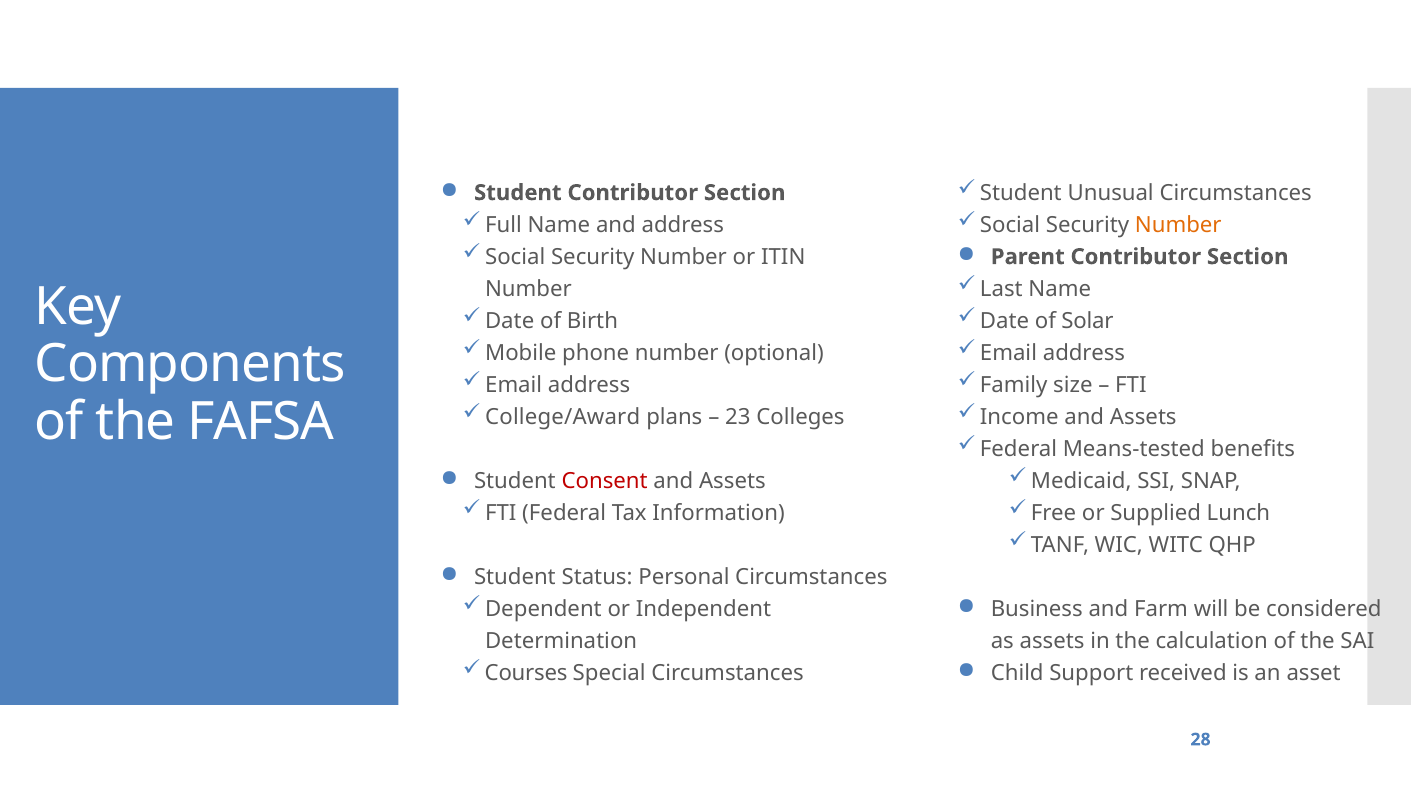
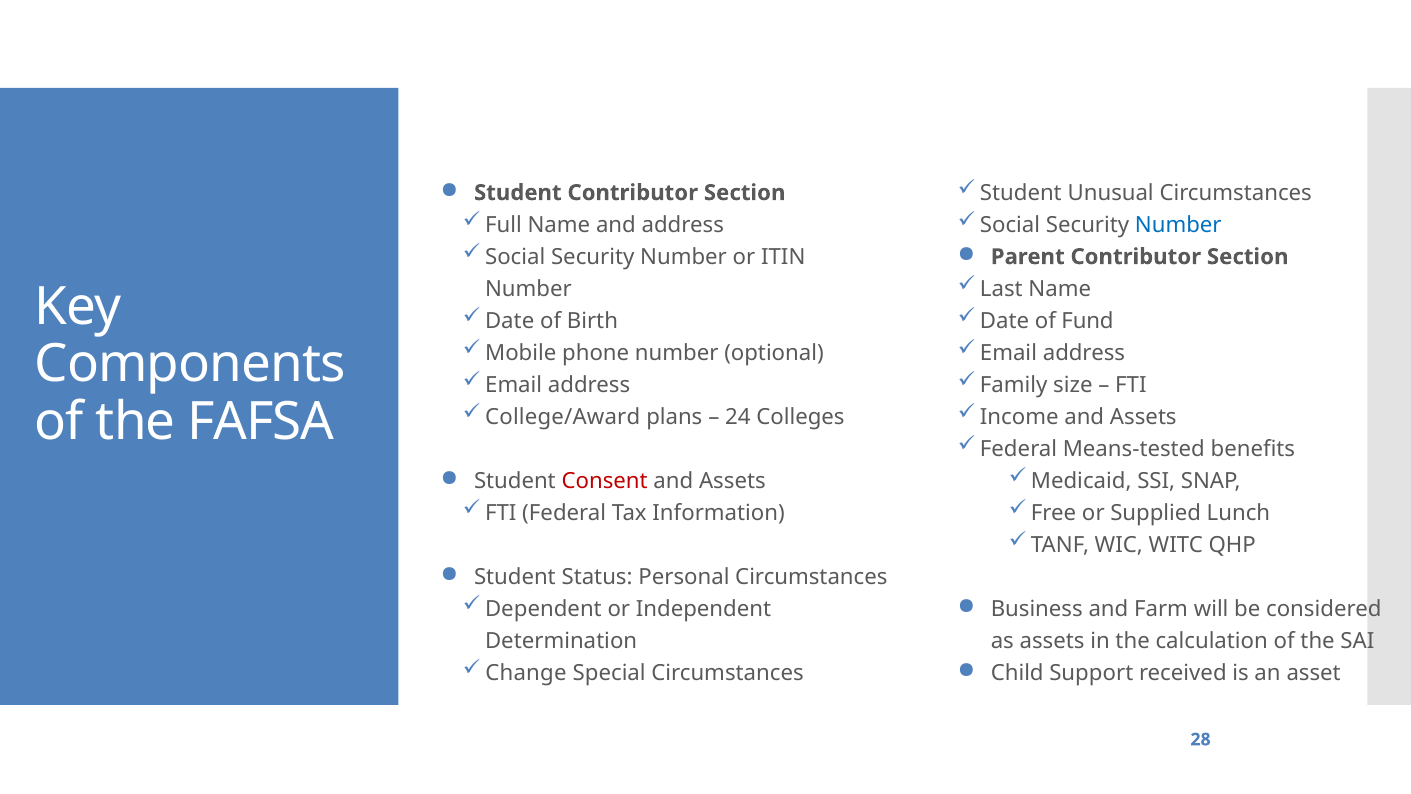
Number colour: orange -> blue (1178, 225)
Solar: Solar -> Fund (1087, 321)
23: 23 -> 24 (738, 417)
Courses: Courses -> Change (526, 673)
